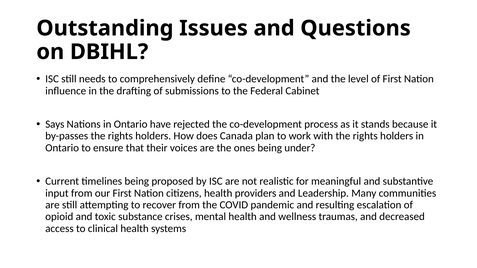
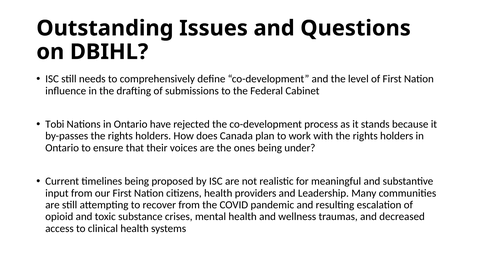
Says: Says -> Tobi (55, 124)
